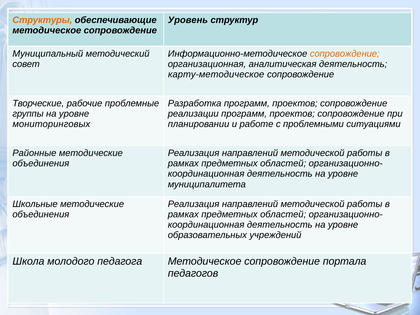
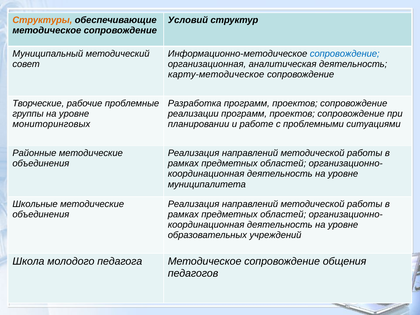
Уровень: Уровень -> Условий (188, 20)
сопровождение colour: orange -> blue (345, 54)
портала: портала -> общения (345, 261)
